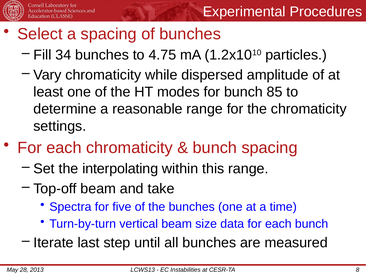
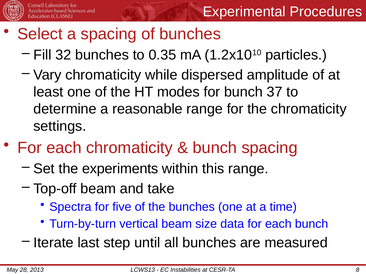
34: 34 -> 32 (63, 55)
4.75: 4.75 -> 0.35 (162, 55)
85: 85 -> 37 (275, 92)
interpolating: interpolating -> experiments (120, 169)
